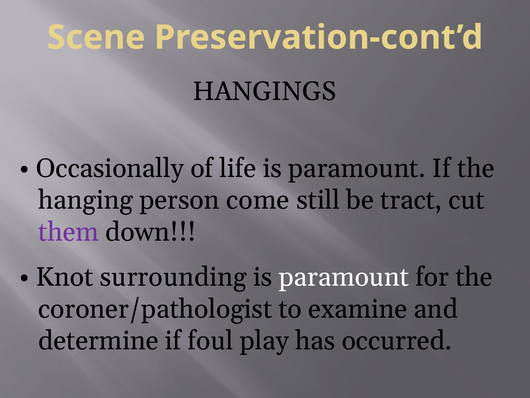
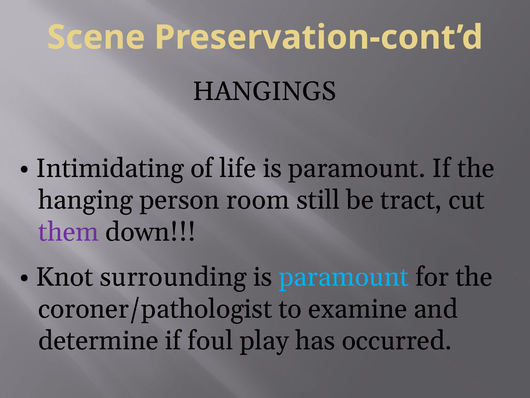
Occasionally: Occasionally -> Intimidating (110, 168)
come: come -> room (258, 200)
paramount colour: white -> light blue (344, 277)
